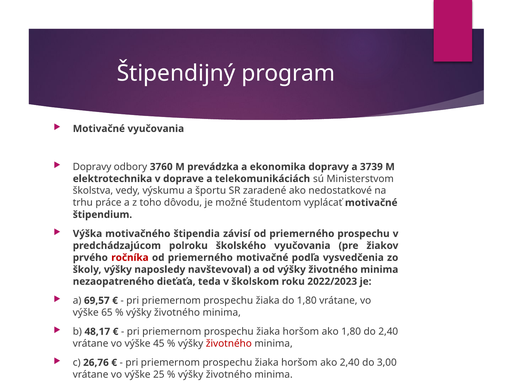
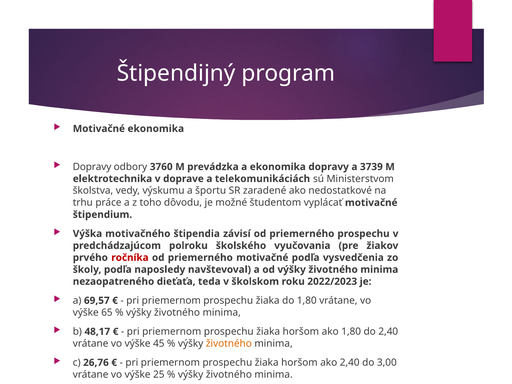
Motivačné vyučovania: vyučovania -> ekonomika (156, 129)
školy výšky: výšky -> podľa (118, 270)
životného colour: red -> orange (229, 344)
